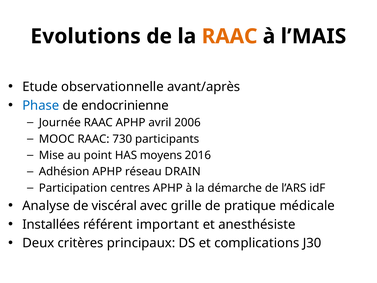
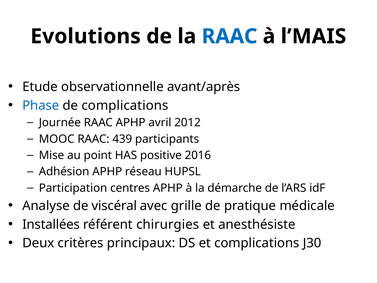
RAAC colour: orange -> blue (230, 36)
de endocrinienne: endocrinienne -> complications (125, 105)
2006: 2006 -> 2012 (188, 123)
730: 730 -> 439 (122, 139)
moyens: moyens -> positive (161, 155)
DRAIN: DRAIN -> HUPSL (183, 172)
important: important -> chirurgies (168, 224)
